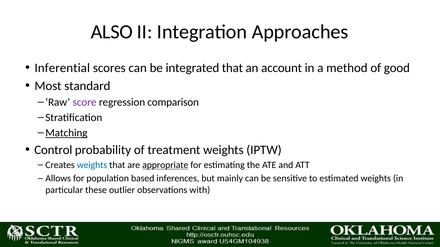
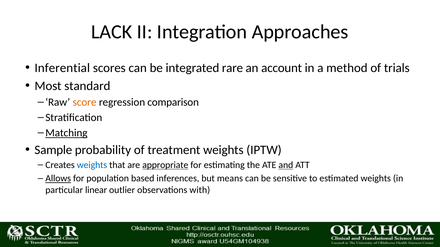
ALSO: ALSO -> LACK (112, 32)
integrated that: that -> rare (232, 68)
good: good -> trials (397, 68)
score colour: purple -> orange (85, 102)
Control: Control -> Sample (53, 150)
and underline: none -> present (286, 165)
Allows underline: none -> present (58, 179)
mainly: mainly -> means (230, 179)
these: these -> linear (96, 190)
